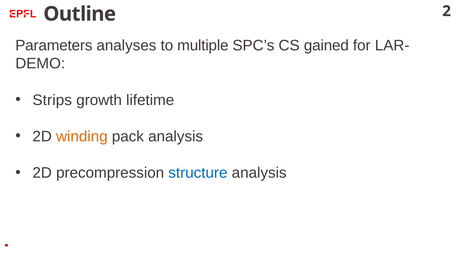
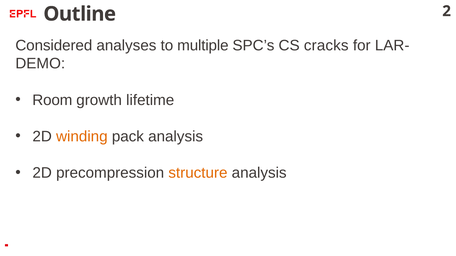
Parameters: Parameters -> Considered (54, 46)
gained: gained -> cracks (326, 46)
Strips: Strips -> Room (52, 100)
structure colour: blue -> orange (198, 173)
